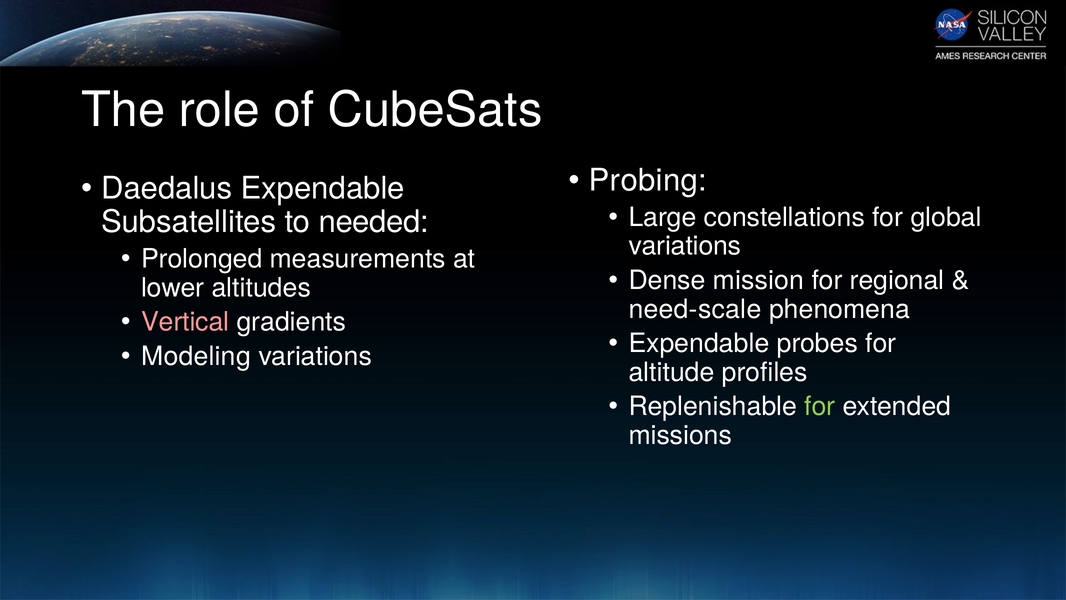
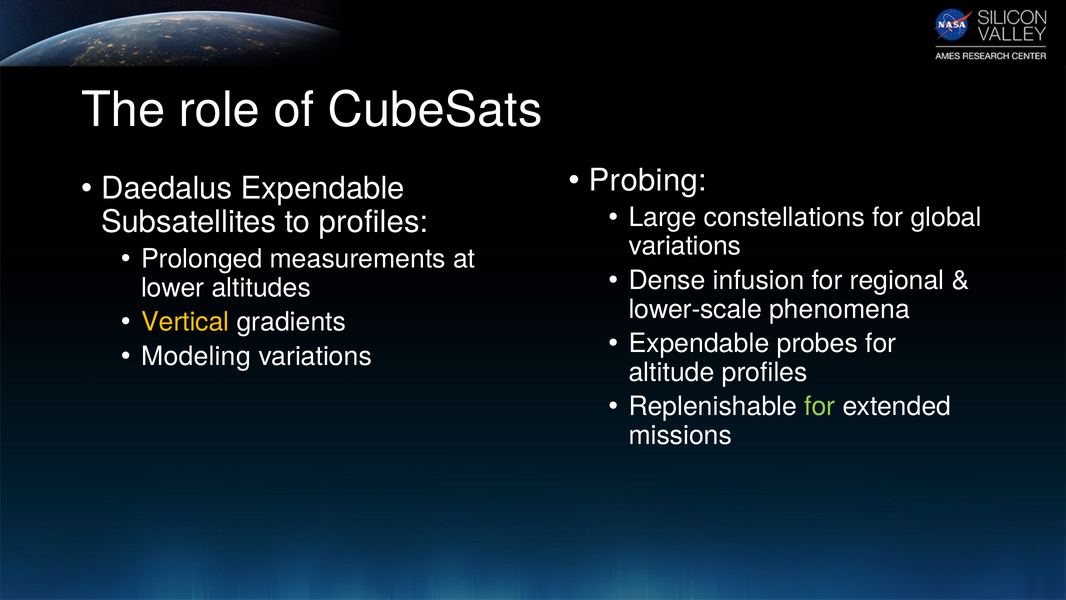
to needed: needed -> profiles (374, 222)
mission: mission -> infusion (759, 280)
need-scale: need-scale -> lower-scale (695, 309)
Vertical colour: pink -> yellow (185, 322)
